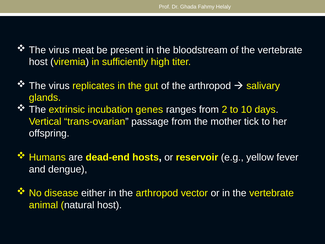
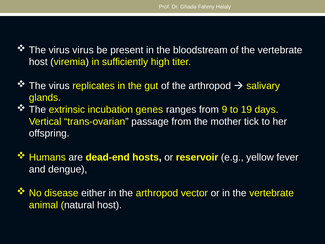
virus meat: meat -> virus (83, 50)
2: 2 -> 9 (224, 110)
10: 10 -> 19 (246, 110)
